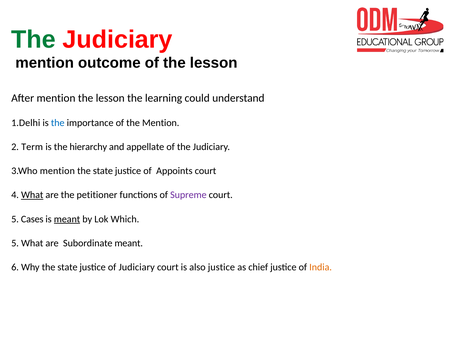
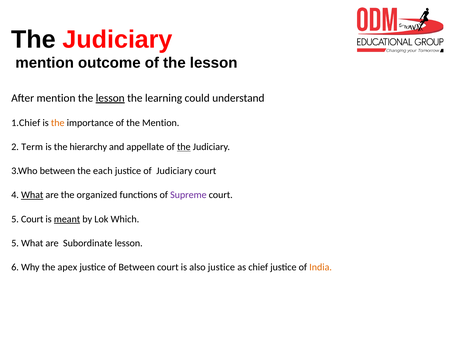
The colour: green -> black (34, 39)
lesson underline: none -> present (110, 98)
1.Delhi: 1.Delhi -> 1.Chief (26, 122)
the colour: blue -> orange (58, 122)
the underline: none -> present (184, 147)
3.Who mention: mention -> between (57, 171)
state: state -> each (103, 171)
of Appoints: Appoints -> Judiciary (174, 171)
petitioner: petitioner -> organized (97, 195)
5 Cases: Cases -> Court (32, 219)
Subordinate meant: meant -> lesson (129, 243)
Why the state: state -> apex (67, 267)
of Judiciary: Judiciary -> Between (137, 267)
